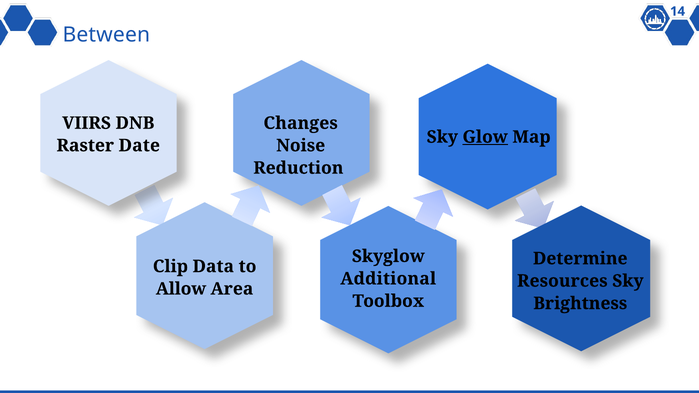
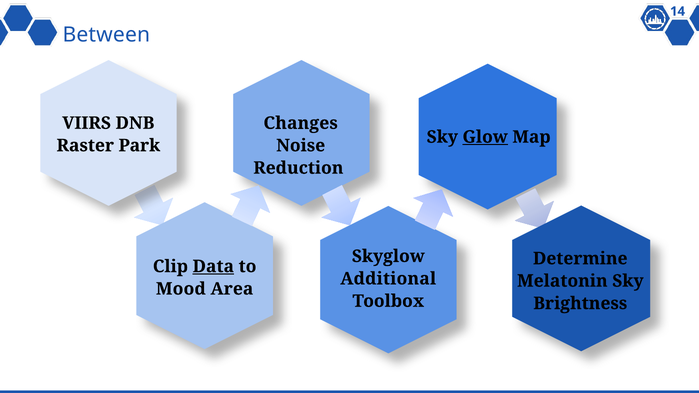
Date: Date -> Park (139, 146)
Data underline: none -> present (213, 267)
Resources: Resources -> Melatonin (562, 281)
Allow: Allow -> Mood (181, 289)
